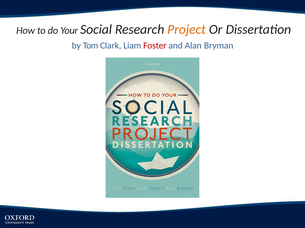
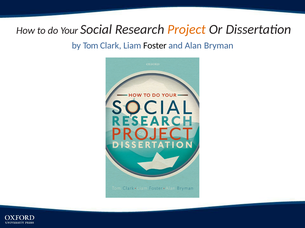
Foster colour: red -> black (155, 46)
